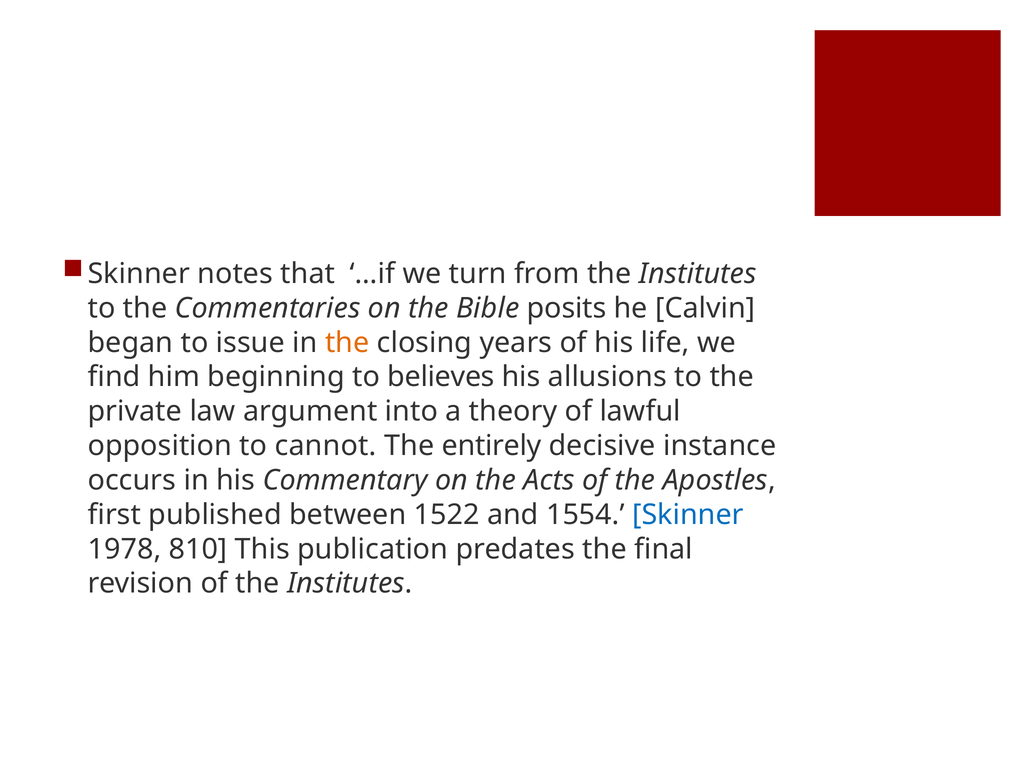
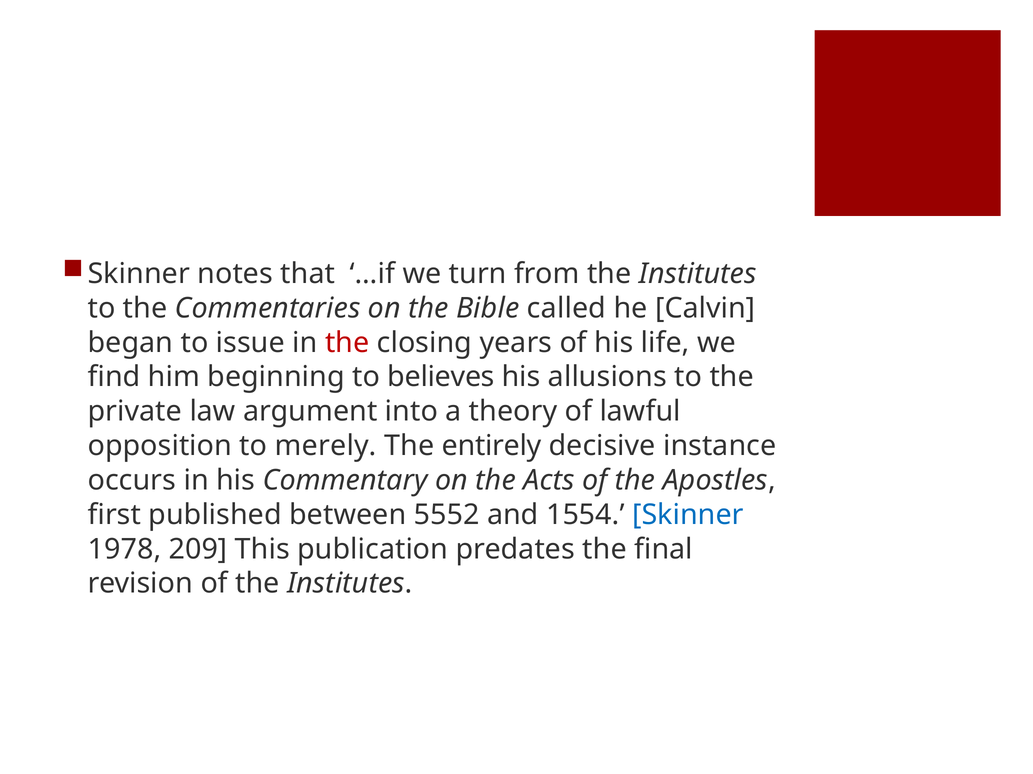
posits: posits -> called (566, 308)
the colour: orange -> red (347, 343)
cannot: cannot -> merely (326, 446)
1522: 1522 -> 5552 (447, 515)
810: 810 -> 209 (198, 550)
